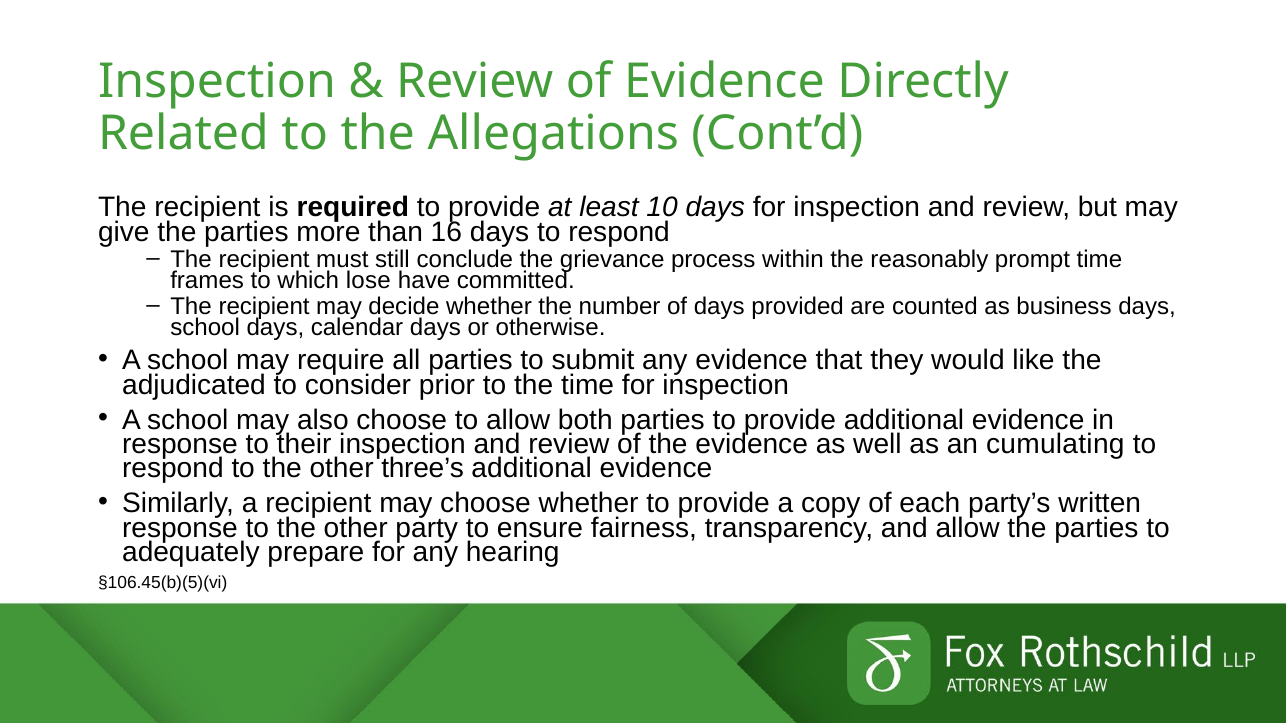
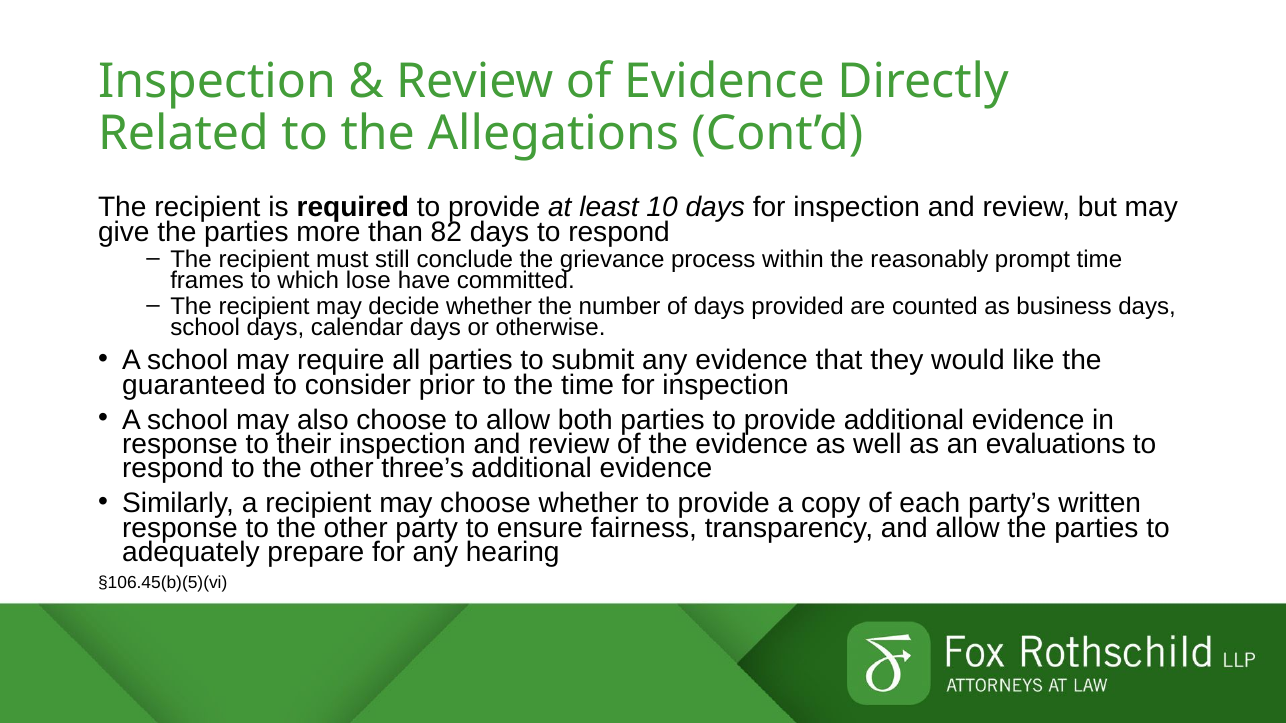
16: 16 -> 82 (446, 232)
adjudicated: adjudicated -> guaranteed (194, 385)
cumulating: cumulating -> evaluations (1056, 444)
